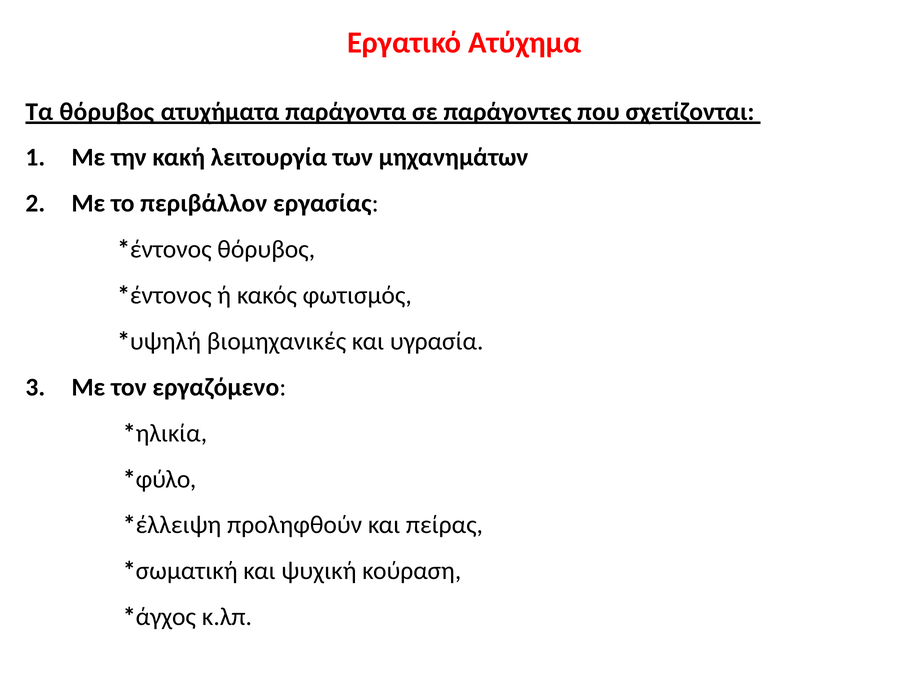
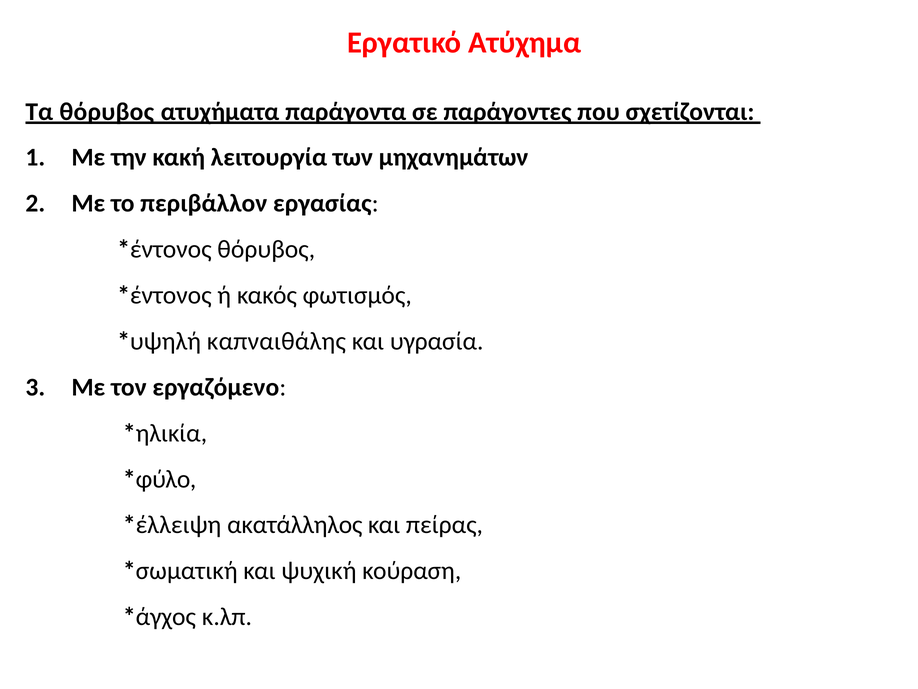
βιομηχανικές: βιομηχανικές -> καπναιθάλης (276, 341)
προληφθούν: προληφθούν -> ακατάλληλος (295, 525)
